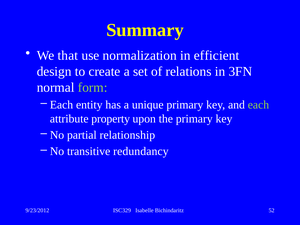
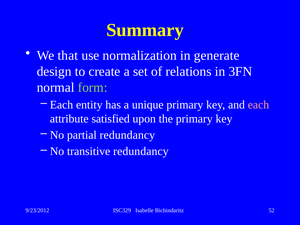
efficient: efficient -> generate (217, 55)
each colour: light green -> pink (258, 105)
property: property -> satisfied (111, 119)
partial relationship: relationship -> redundancy (127, 135)
